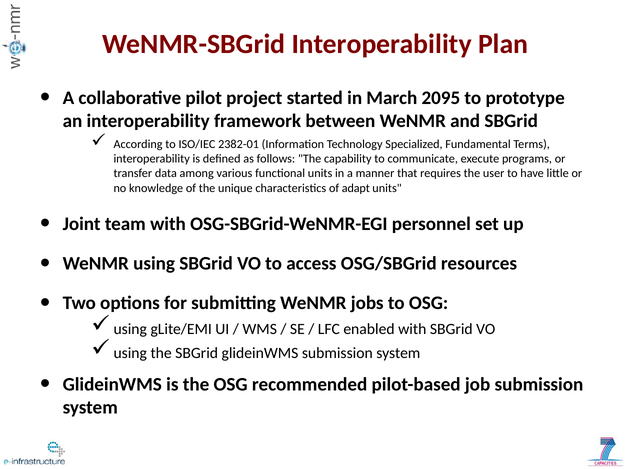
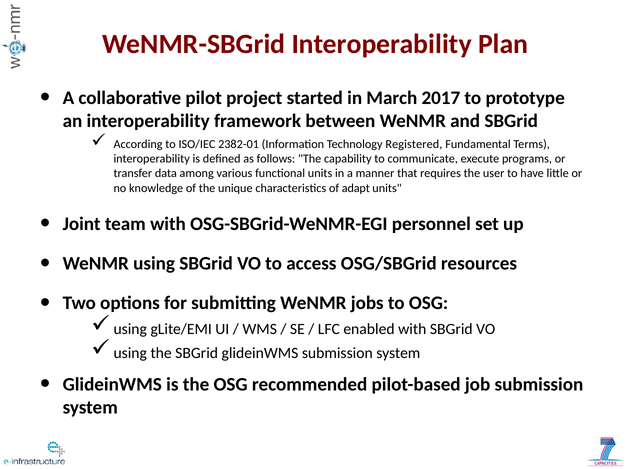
2095: 2095 -> 2017 (441, 98)
Specialized: Specialized -> Registered (414, 144)
